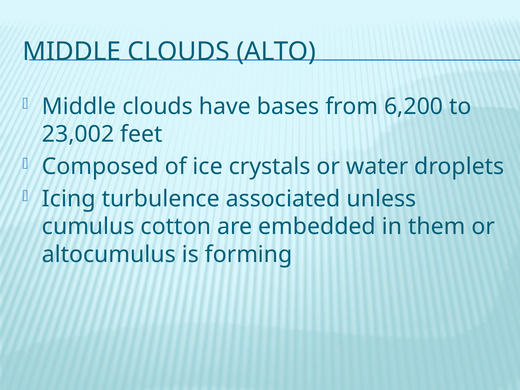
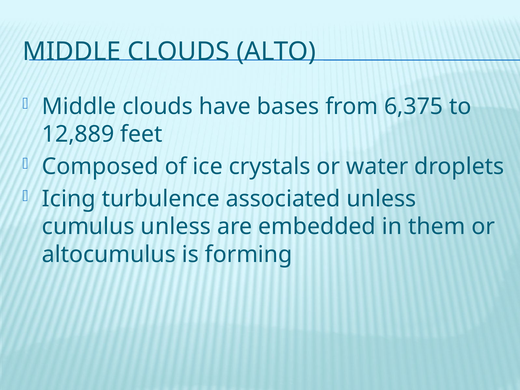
6,200: 6,200 -> 6,375 (414, 106)
23,002: 23,002 -> 12,889 (78, 134)
cumulus cotton: cotton -> unless (176, 227)
